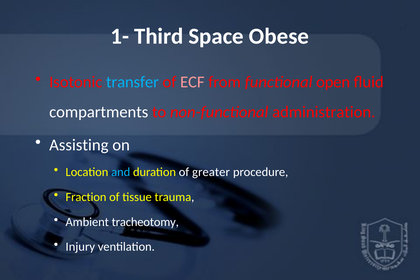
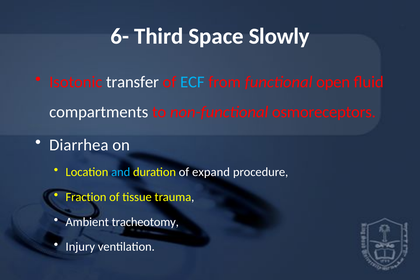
1-: 1- -> 6- (120, 36)
Obese: Obese -> Slowly (279, 36)
transfer colour: light blue -> white (132, 82)
ECF colour: pink -> light blue (192, 82)
administration: administration -> osmoreceptors (324, 112)
Assisting: Assisting -> Diarrhea (79, 145)
greater: greater -> expand (211, 172)
